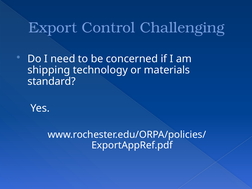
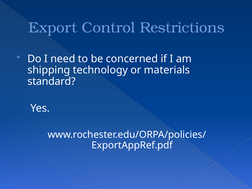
Challenging: Challenging -> Restrictions (182, 28)
